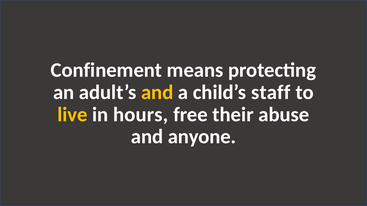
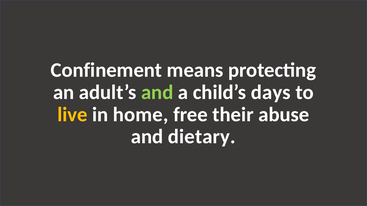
and colour: yellow -> light green (157, 92)
staff: staff -> days (271, 92)
hours: hours -> home (141, 115)
anyone: anyone -> dietary (202, 137)
